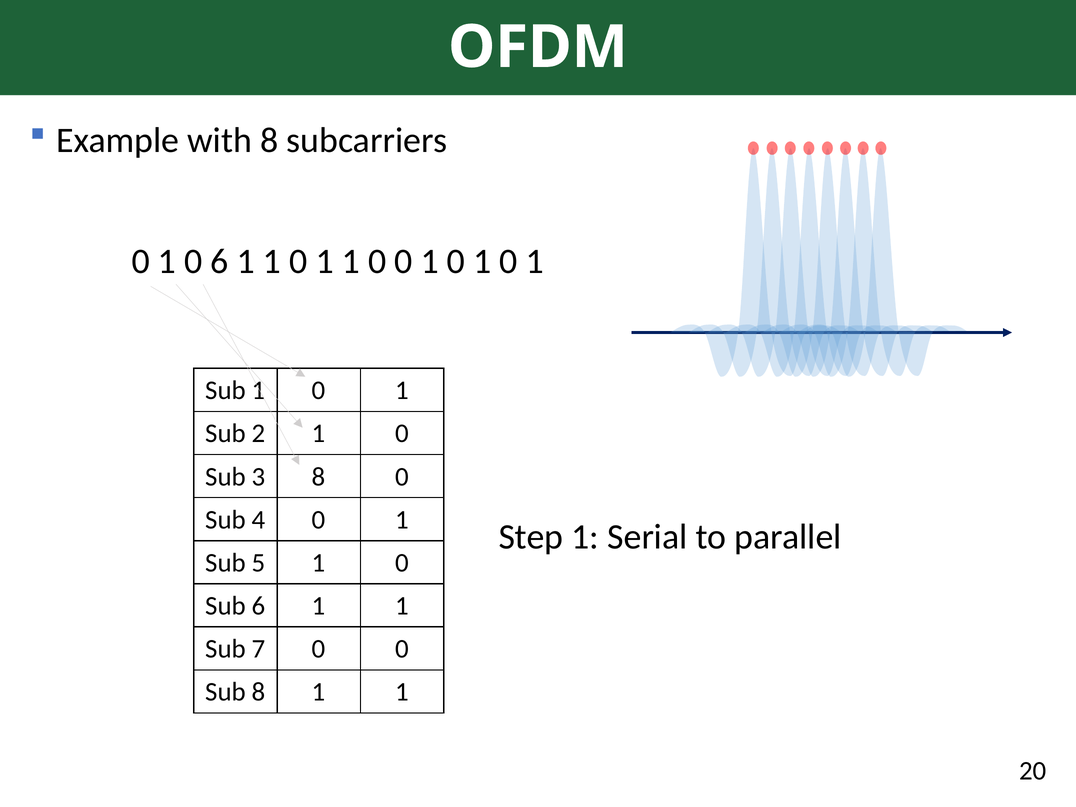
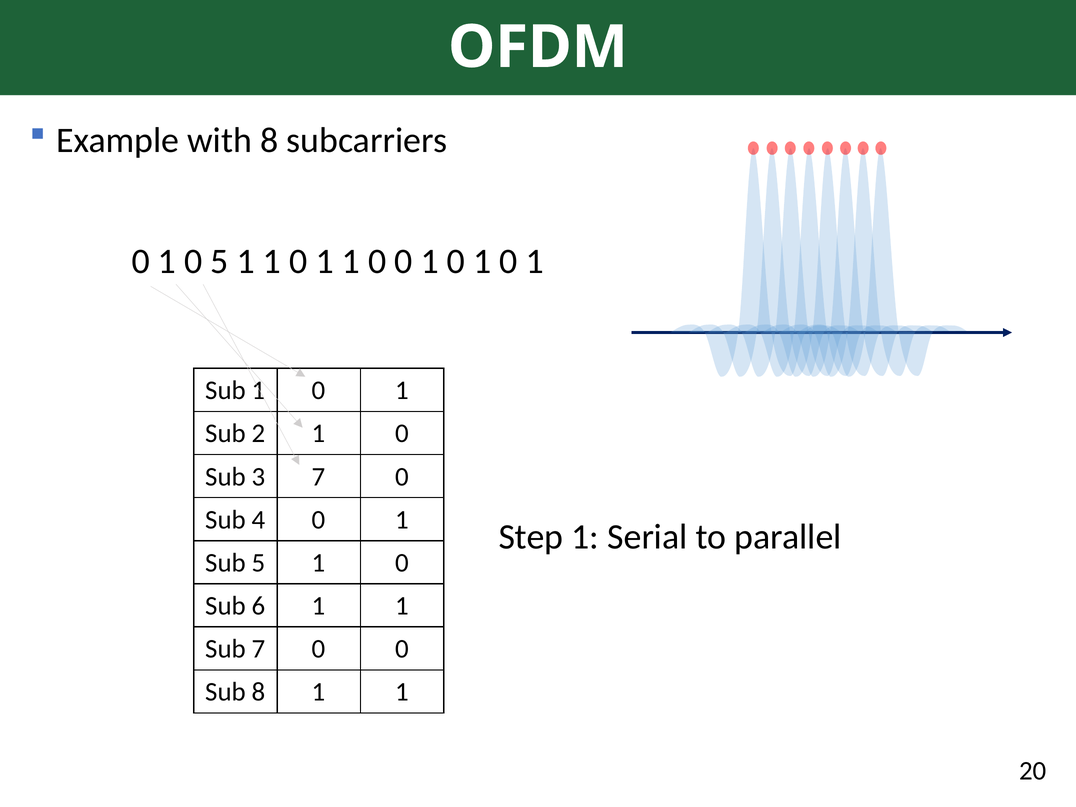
0 6: 6 -> 5 (219, 261)
3 8: 8 -> 7 (319, 477)
